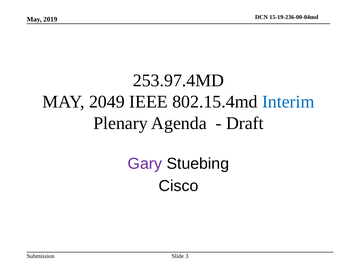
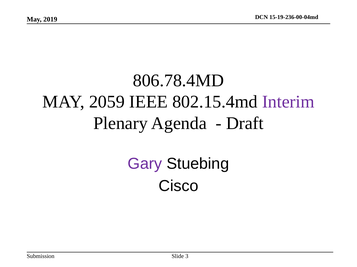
253.97.4MD: 253.97.4MD -> 806.78.4MD (178, 81)
2049: 2049 -> 2059 (107, 102)
Interim colour: blue -> purple (288, 102)
